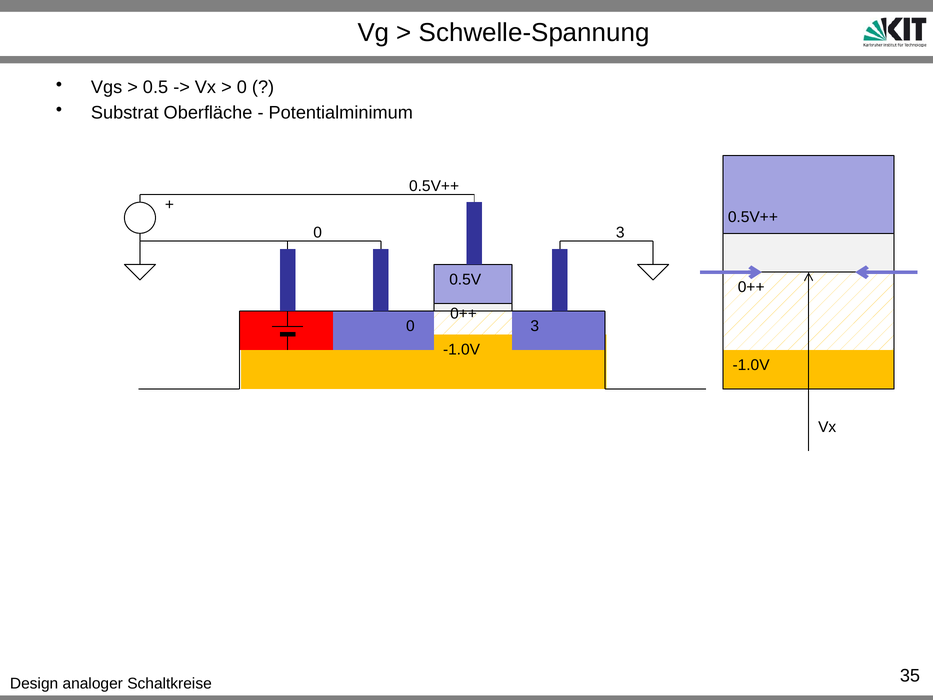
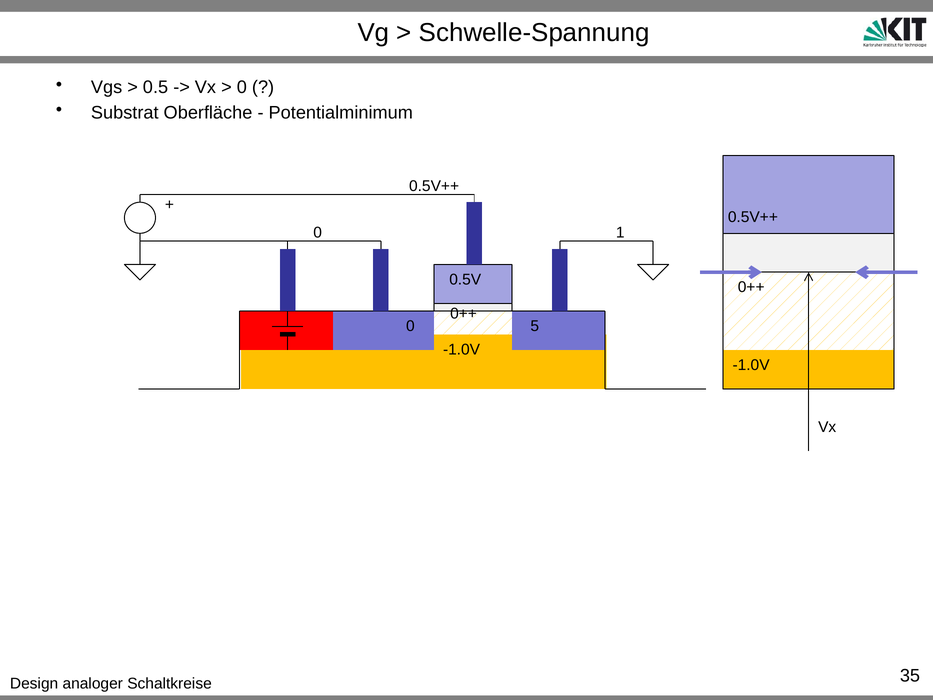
3: 3 -> 1 (620, 233)
3: 3 -> 5 (535, 326)
